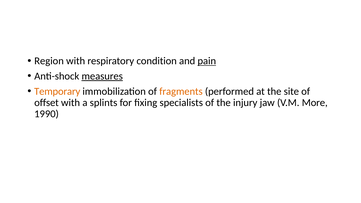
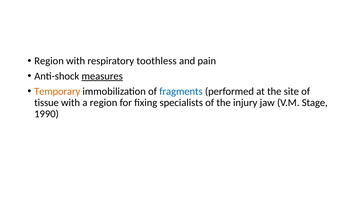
condition: condition -> toothless (157, 61)
pain underline: present -> none (207, 61)
fragments colour: orange -> blue (181, 91)
offset: offset -> tissue (47, 103)
a splints: splints -> region (104, 103)
More: More -> Stage (315, 103)
